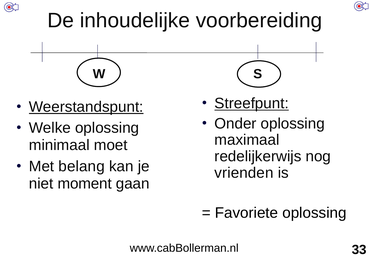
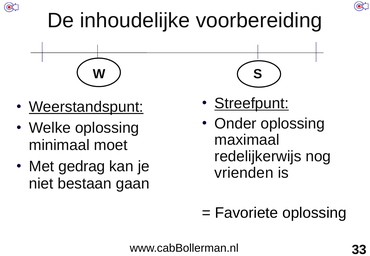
belang: belang -> gedrag (82, 166)
moment: moment -> bestaan (85, 184)
